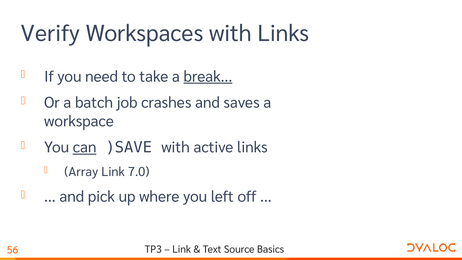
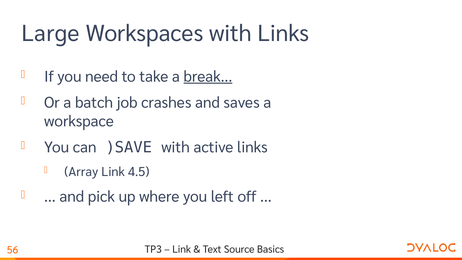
Verify: Verify -> Large (50, 34)
can underline: present -> none (85, 147)
7.0: 7.0 -> 4.5 (139, 172)
